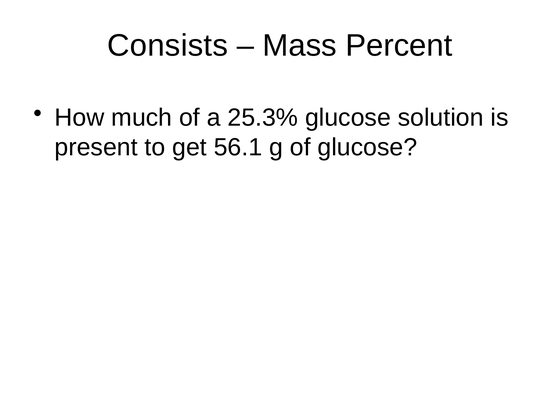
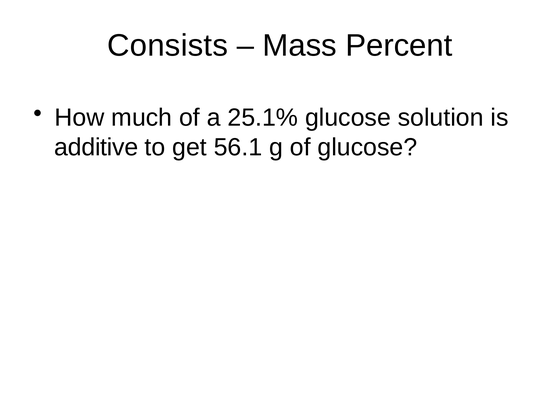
25.3%: 25.3% -> 25.1% (263, 117)
present: present -> additive (96, 147)
